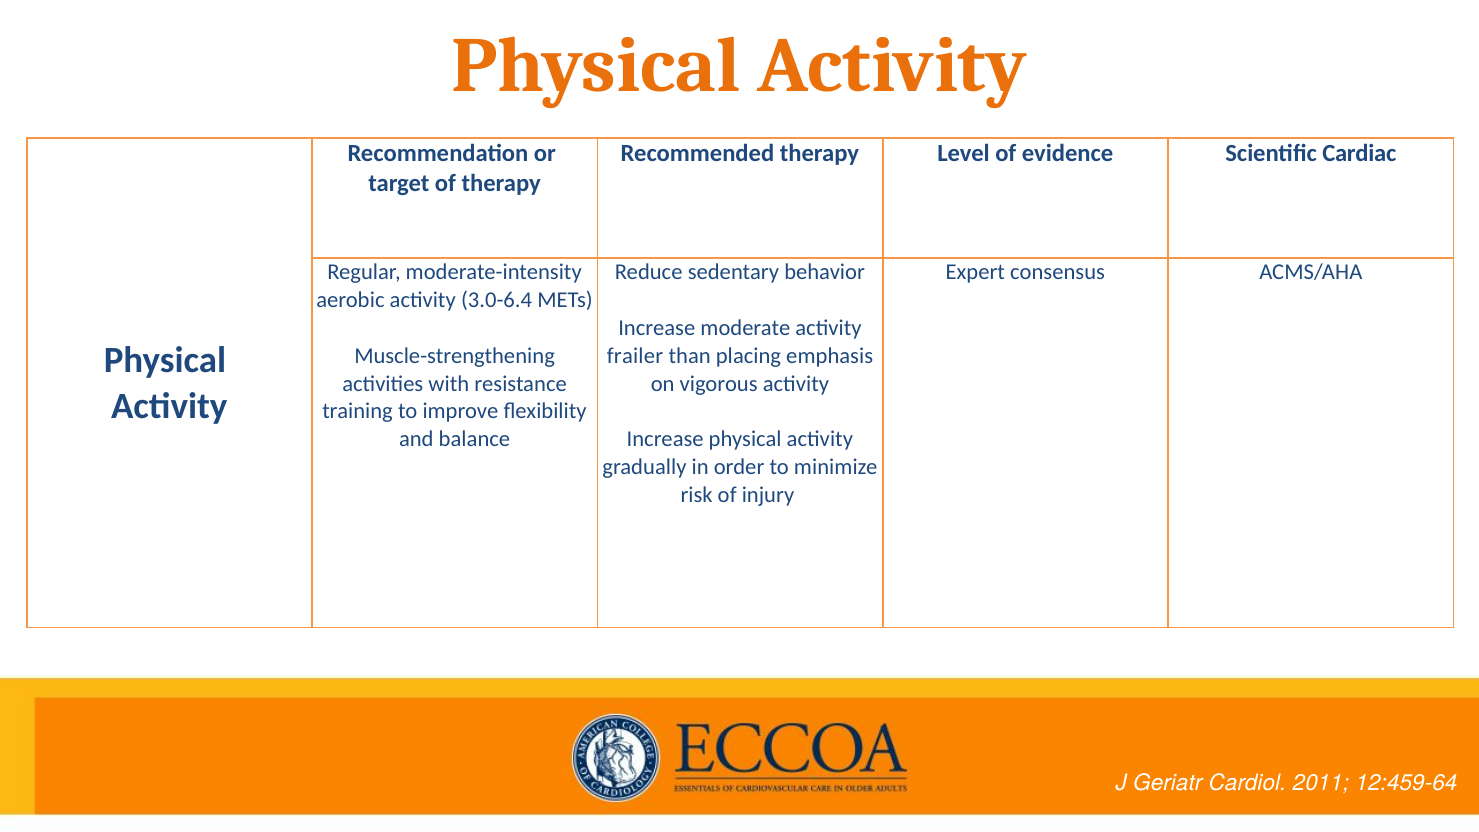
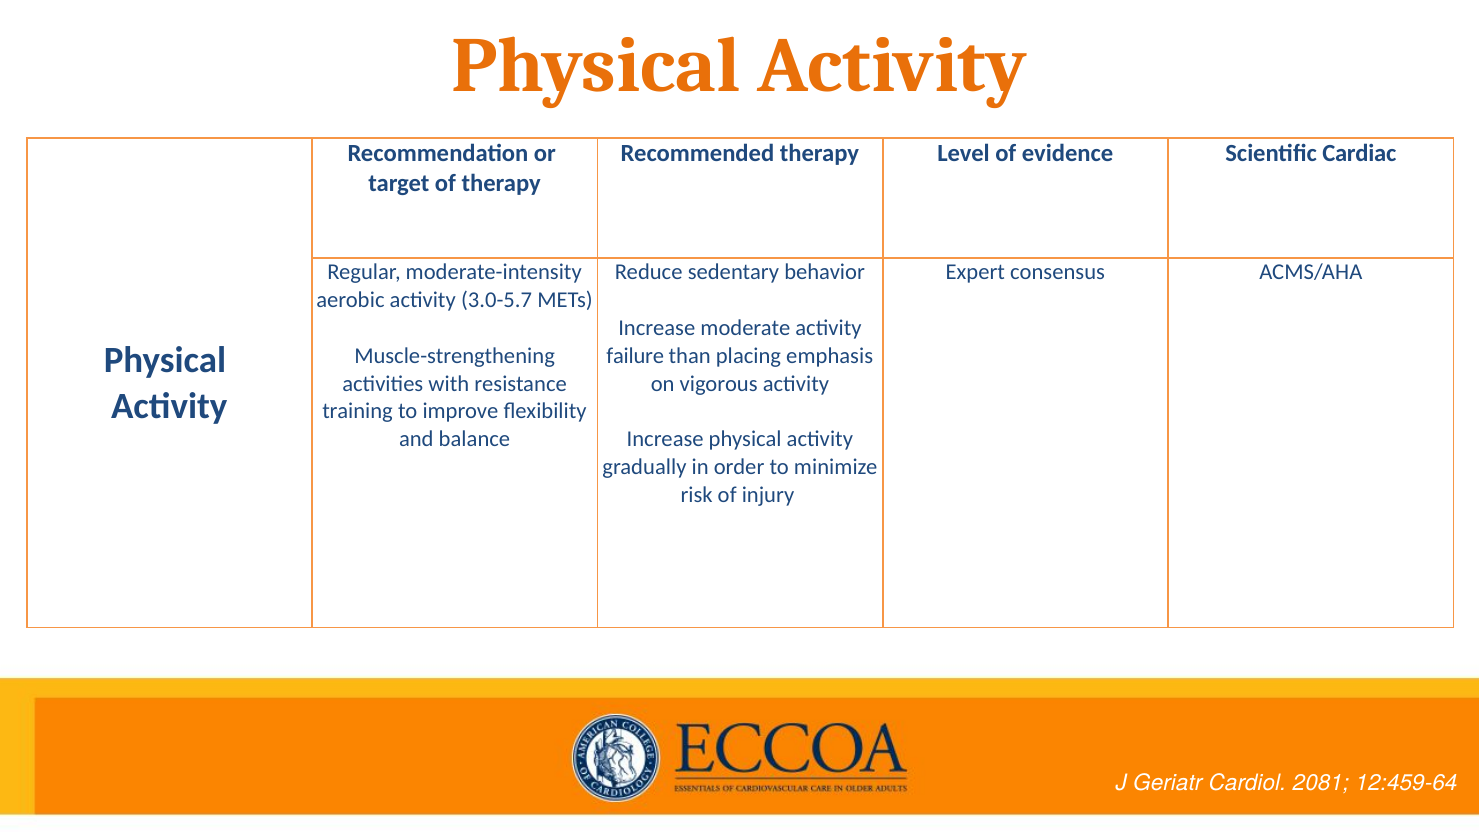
3.0-6.4: 3.0-6.4 -> 3.0-5.7 (497, 300)
frailer: frailer -> failure (635, 356)
2011: 2011 -> 2081 (1321, 783)
